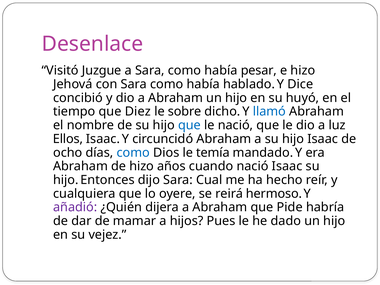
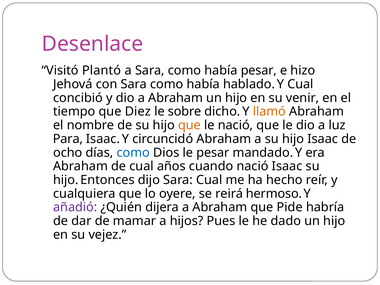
Juzgue: Juzgue -> Plantó (102, 71)
Y Dice: Dice -> Cual (300, 84)
huyó: huyó -> venir (303, 98)
llamó colour: blue -> orange (269, 112)
que colour: blue -> orange (189, 125)
Ellos: Ellos -> Para (68, 139)
le temía: temía -> pesar (213, 153)
de hizo: hizo -> cual (142, 166)
